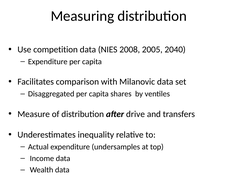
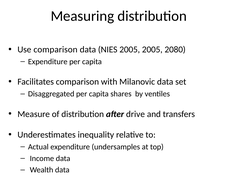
Use competition: competition -> comparison (55, 49)
NIES 2008: 2008 -> 2005 (130, 49)
2040: 2040 -> 2080 (175, 49)
